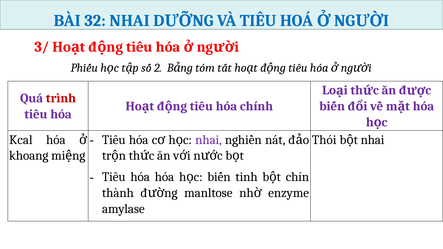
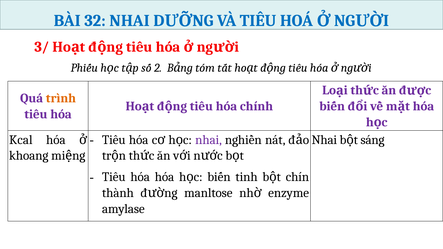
trình colour: red -> orange (61, 98)
Thói: Thói -> Nhai (324, 140)
nhai: nhai -> sáng (373, 140)
